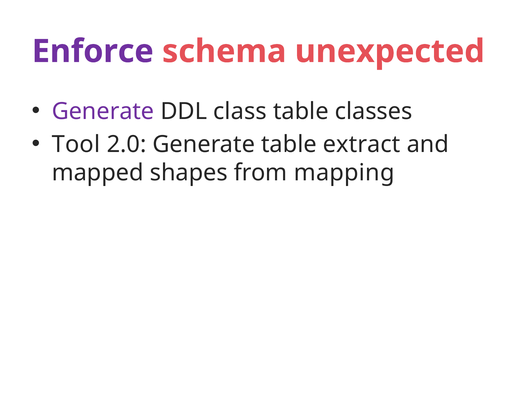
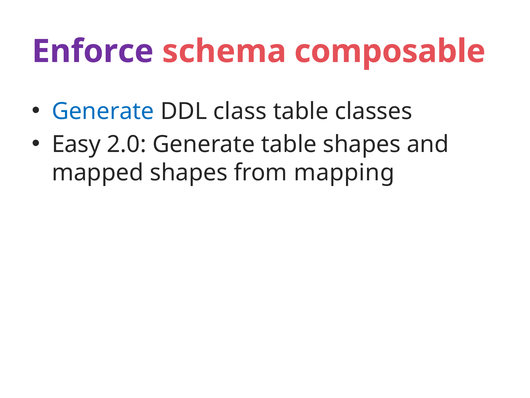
unexpected: unexpected -> composable (390, 51)
Generate colour: purple -> blue (103, 111)
Tool: Tool -> Easy (76, 144)
table extract: extract -> shapes (362, 144)
